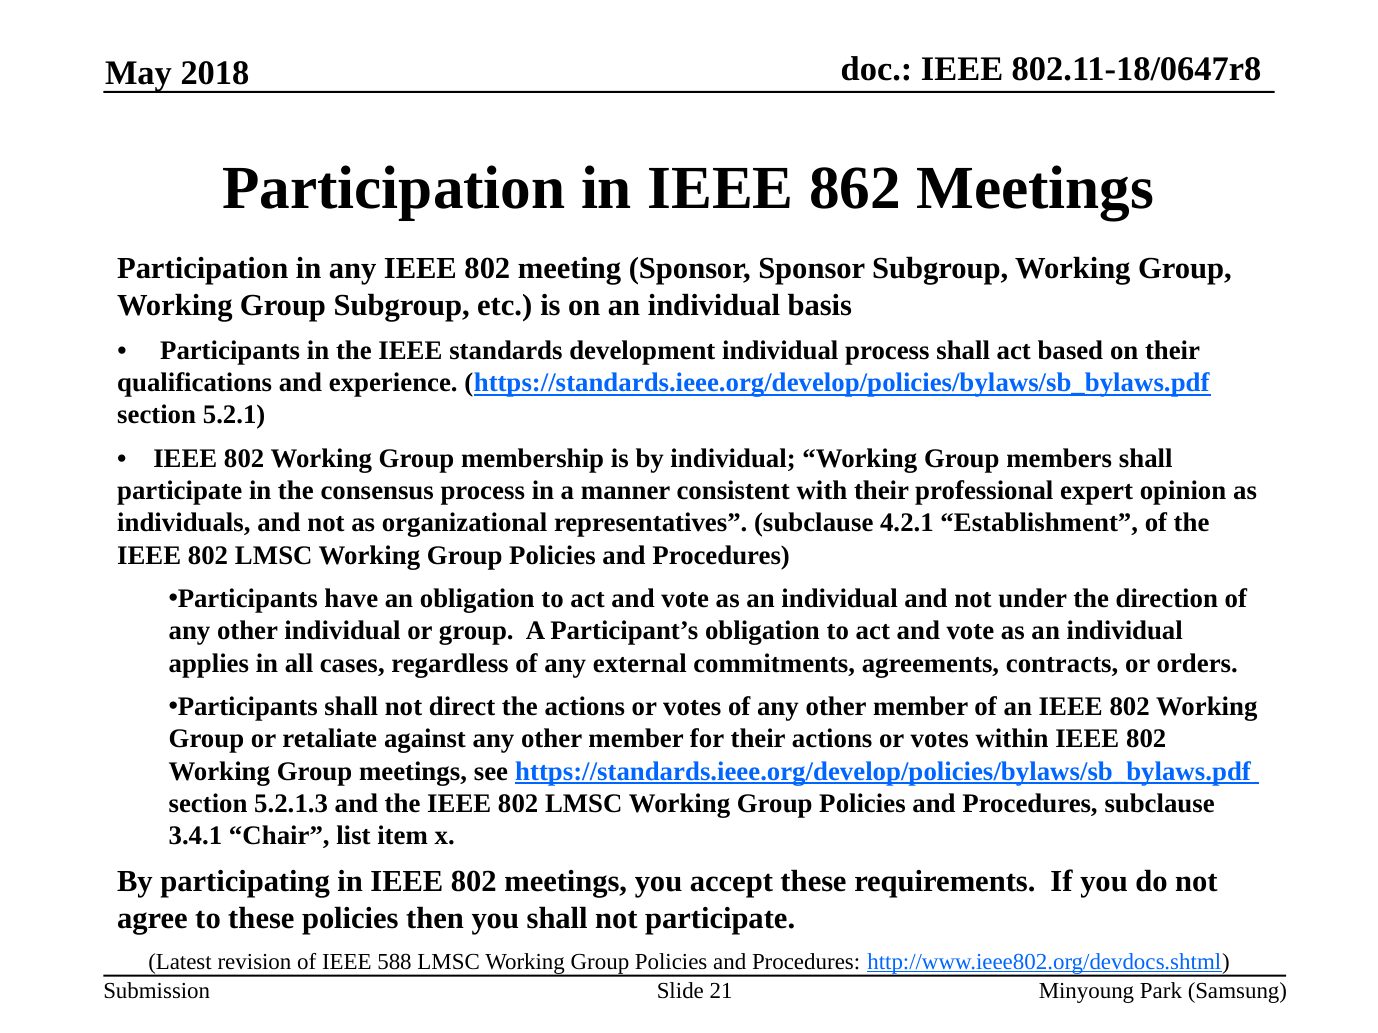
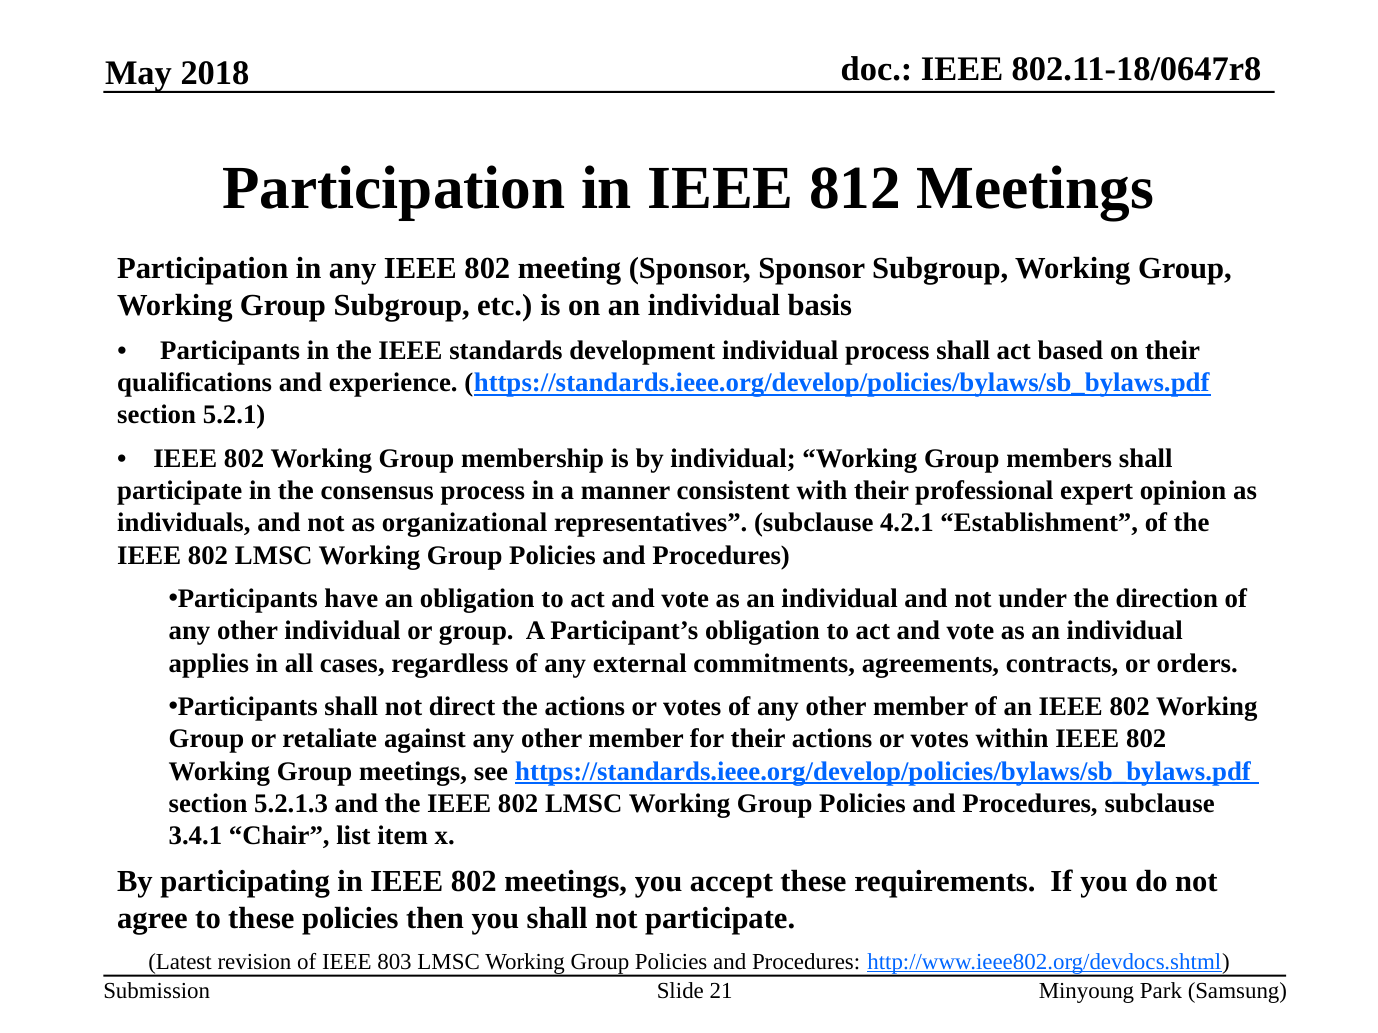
862: 862 -> 812 (855, 188)
588: 588 -> 803 (394, 962)
